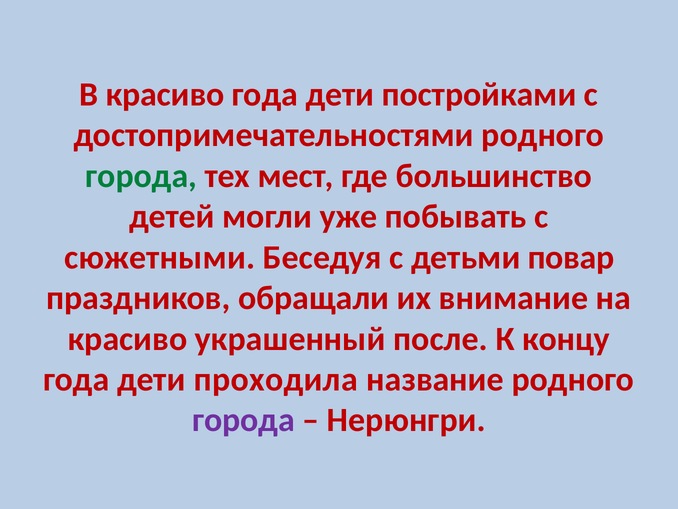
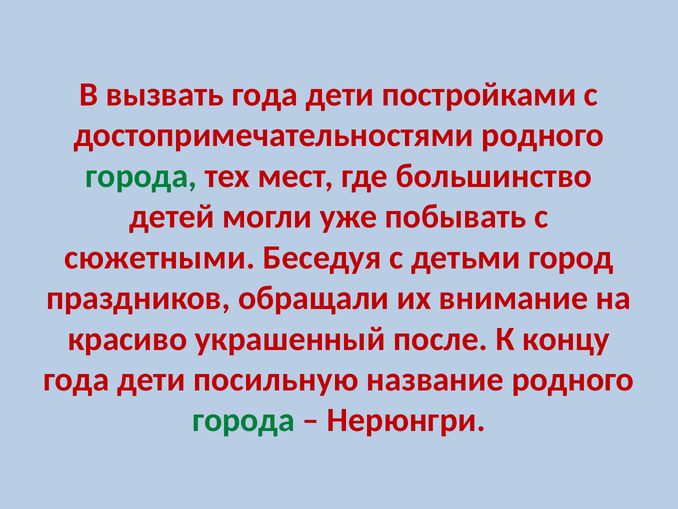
В красиво: красиво -> вызвать (165, 94)
повар: повар -> город (571, 257)
проходила: проходила -> посильную (276, 379)
города colour: purple -> green (243, 420)
